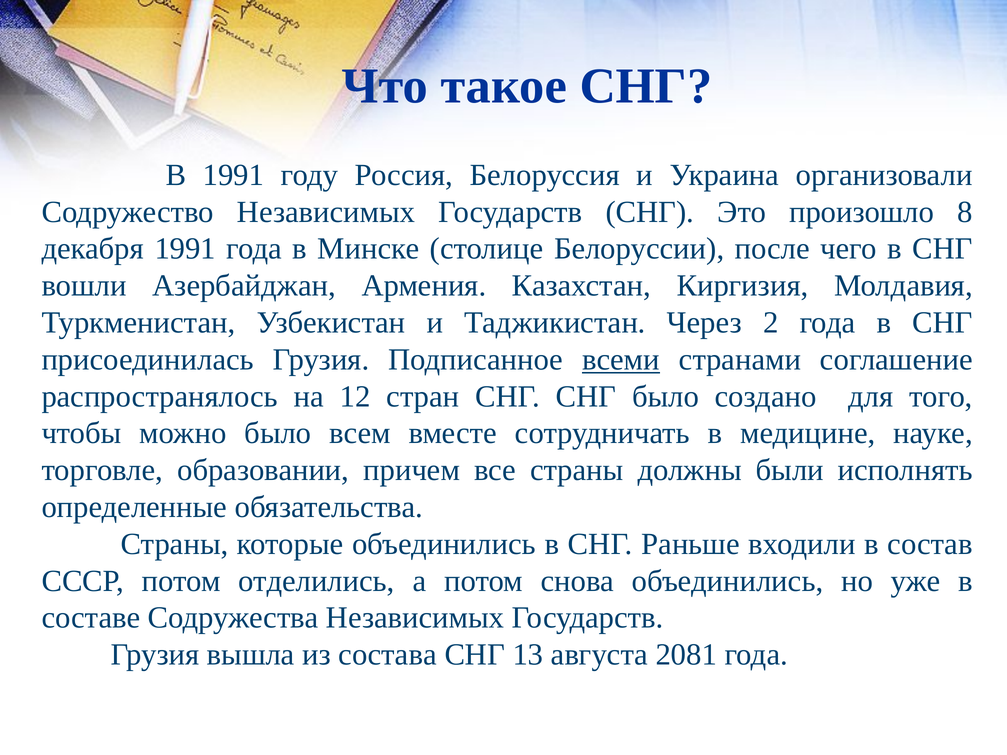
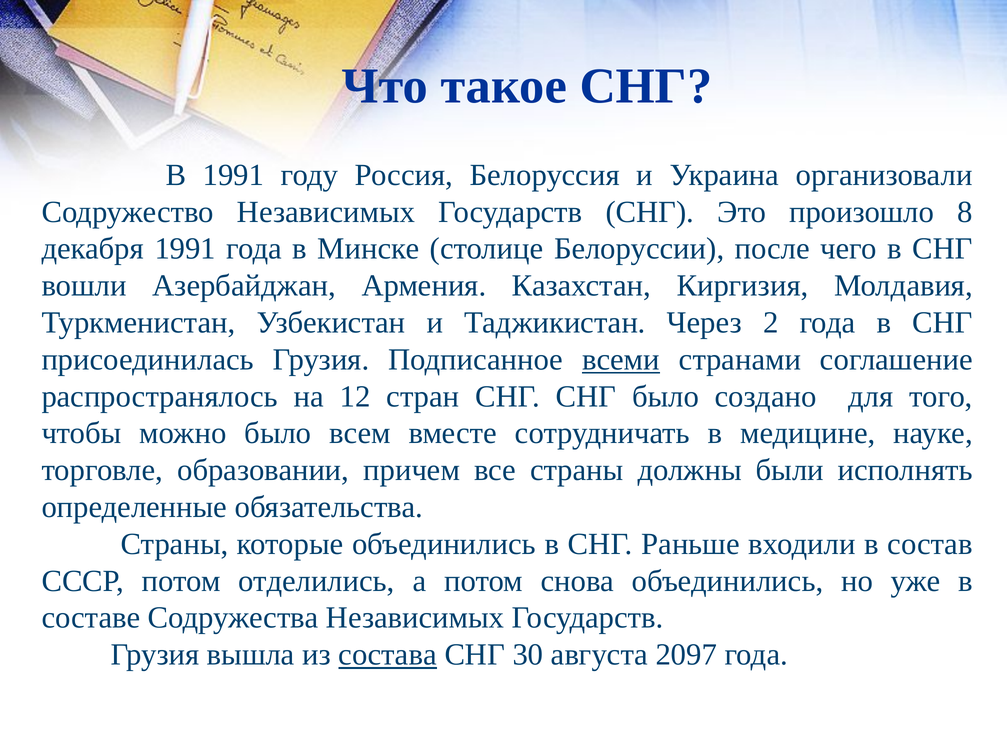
состава underline: none -> present (388, 655)
13: 13 -> 30 (528, 655)
2081: 2081 -> 2097 (686, 655)
